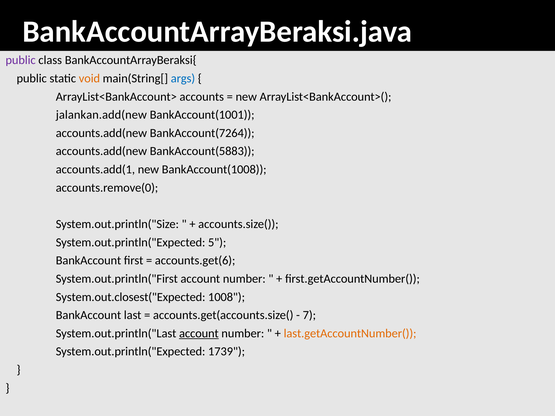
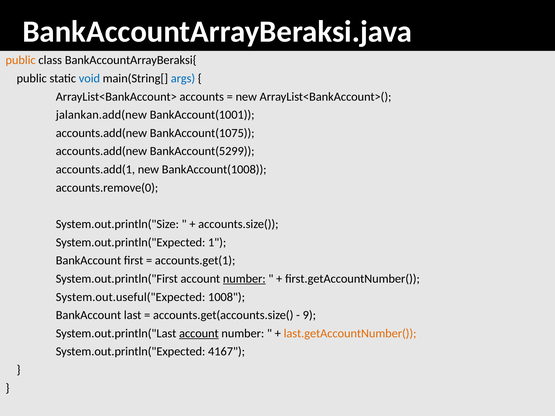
public colour: purple -> orange (21, 60)
void colour: orange -> blue (89, 78)
BankAccount(7264: BankAccount(7264 -> BankAccount(1075 (202, 133)
BankAccount(5883: BankAccount(5883 -> BankAccount(5299 (202, 151)
5: 5 -> 1 (217, 242)
accounts.get(6: accounts.get(6 -> accounts.get(1 (195, 261)
number underline: none -> present (244, 279)
System.out.closest("Expected: System.out.closest("Expected -> System.out.useful("Expected (131, 297)
7: 7 -> 9 (309, 315)
1739: 1739 -> 4167 (227, 352)
